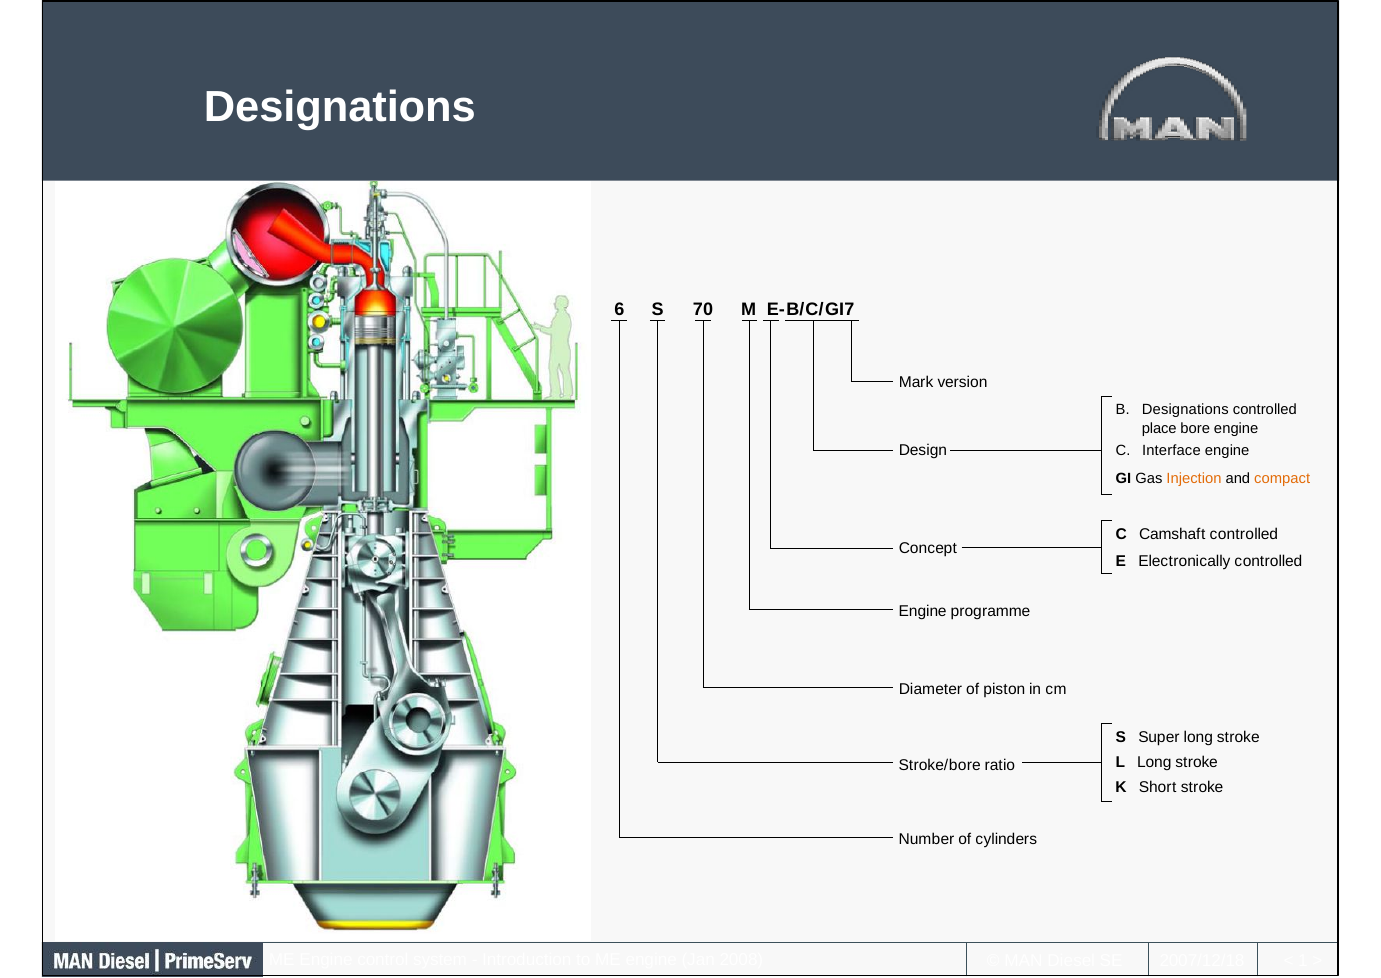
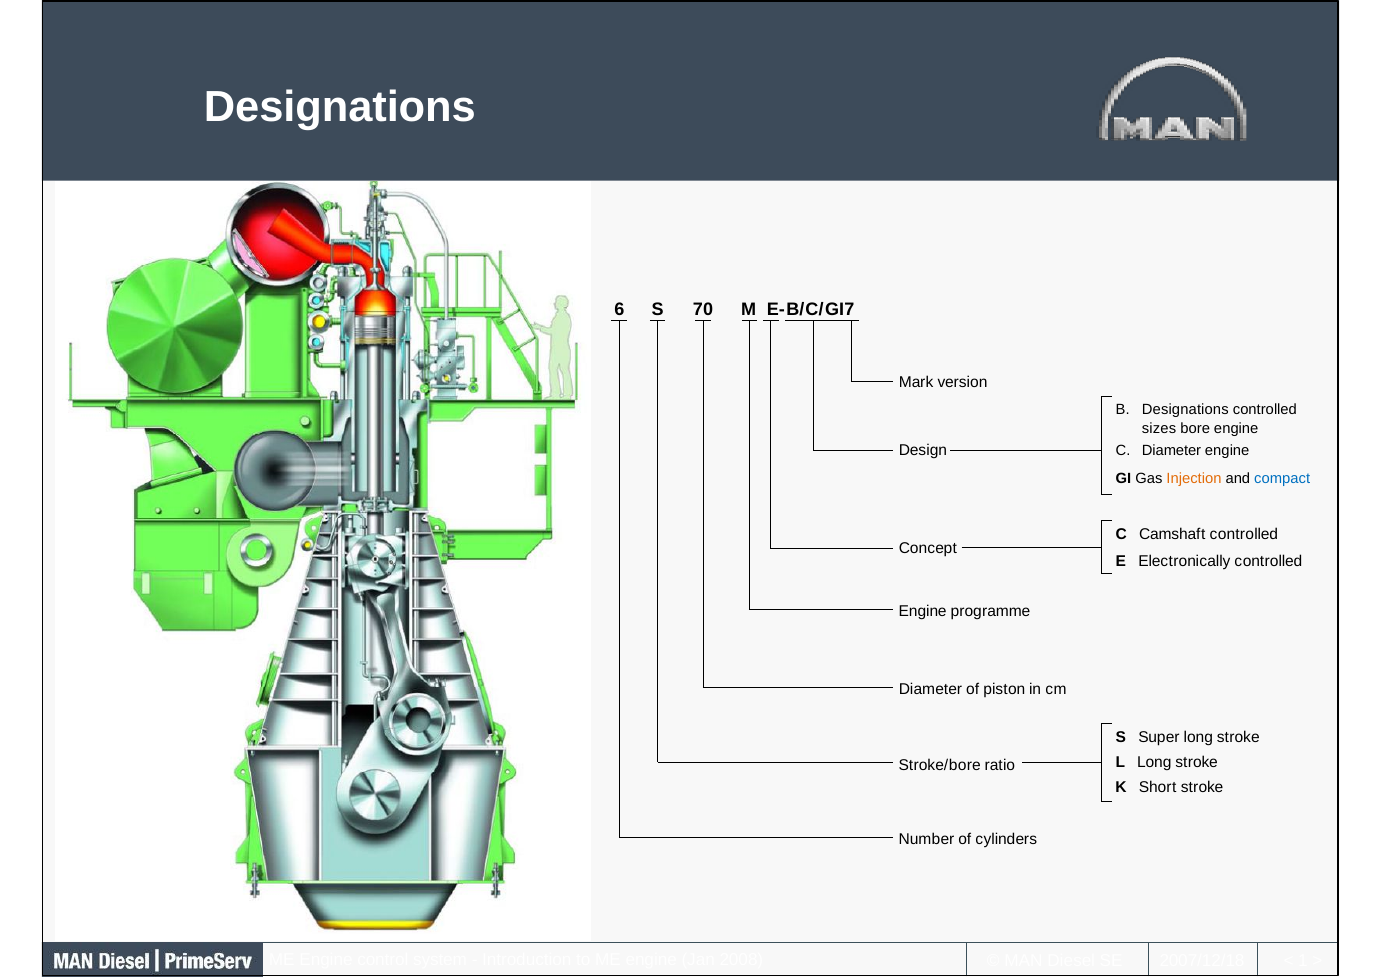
place: place -> sizes (1159, 428)
C Interface: Interface -> Diameter (1172, 451)
compact colour: orange -> blue (1282, 479)
